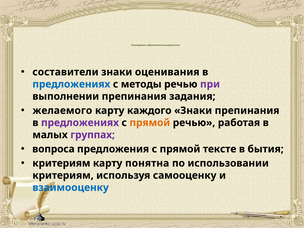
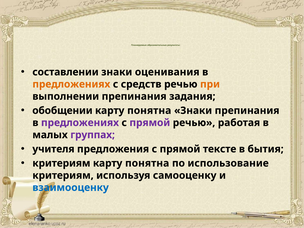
составители: составители -> составлении (66, 72)
предложениях colour: blue -> orange (71, 84)
методы: методы -> средств (141, 84)
при colour: purple -> orange (210, 84)
желаемого: желаемого -> обобщении (62, 111)
каждого: каждого -> понятна (149, 111)
прямой colour: orange -> purple (150, 123)
вопроса: вопроса -> учителя (53, 149)
использовании: использовании -> использование (228, 163)
